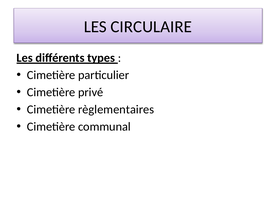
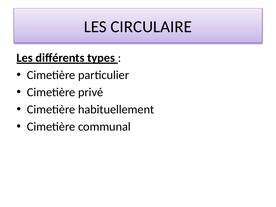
règlementaires: règlementaires -> habituellement (116, 109)
